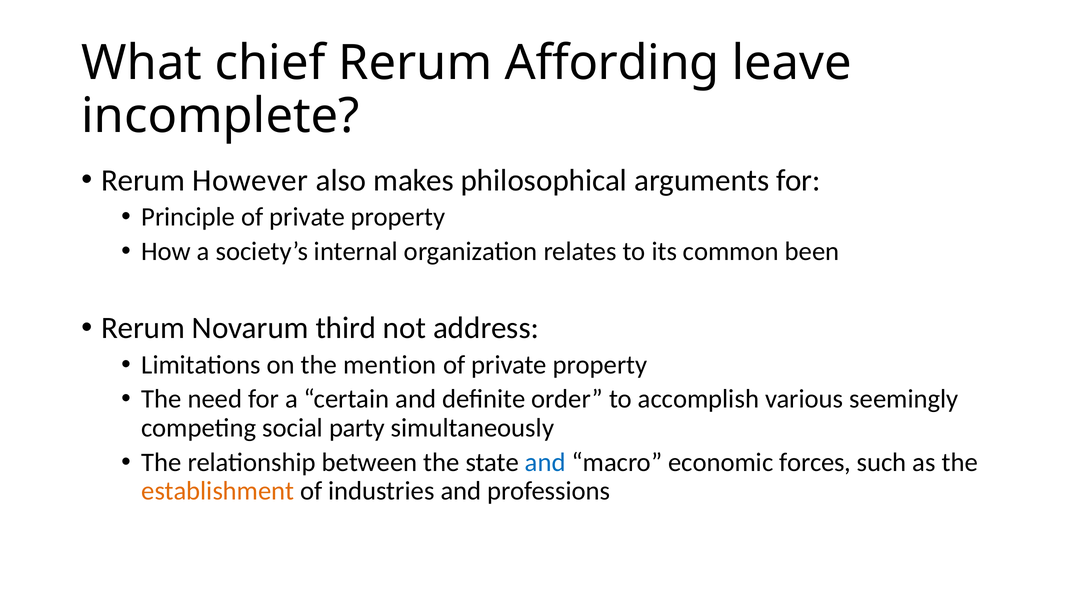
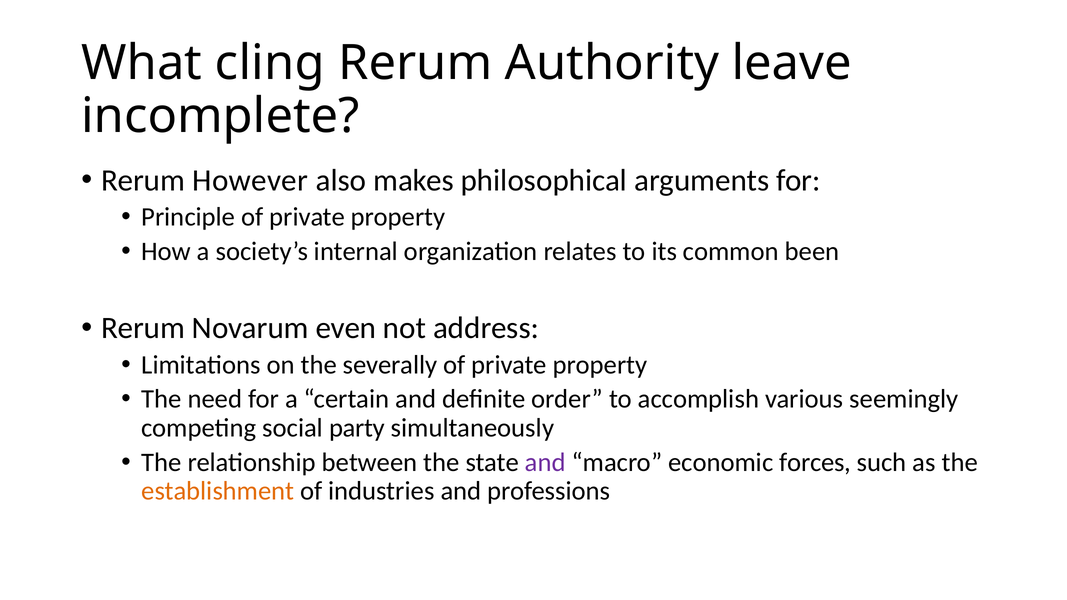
chief: chief -> cling (270, 63)
Affording: Affording -> Authority (612, 63)
third: third -> even (346, 328)
mention: mention -> severally (390, 365)
and colour: blue -> purple (545, 462)
